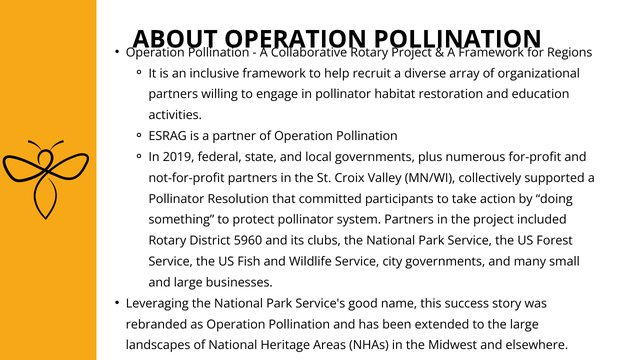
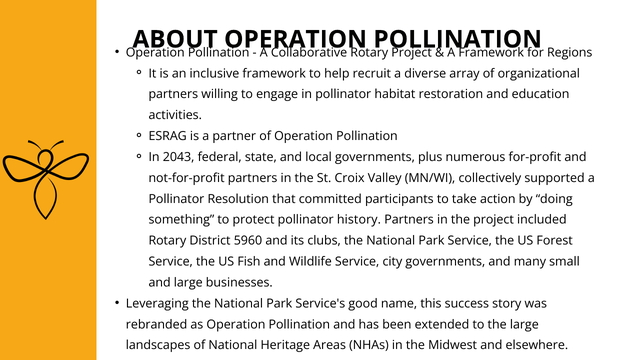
2019: 2019 -> 2043 (179, 157)
system: system -> history (359, 220)
